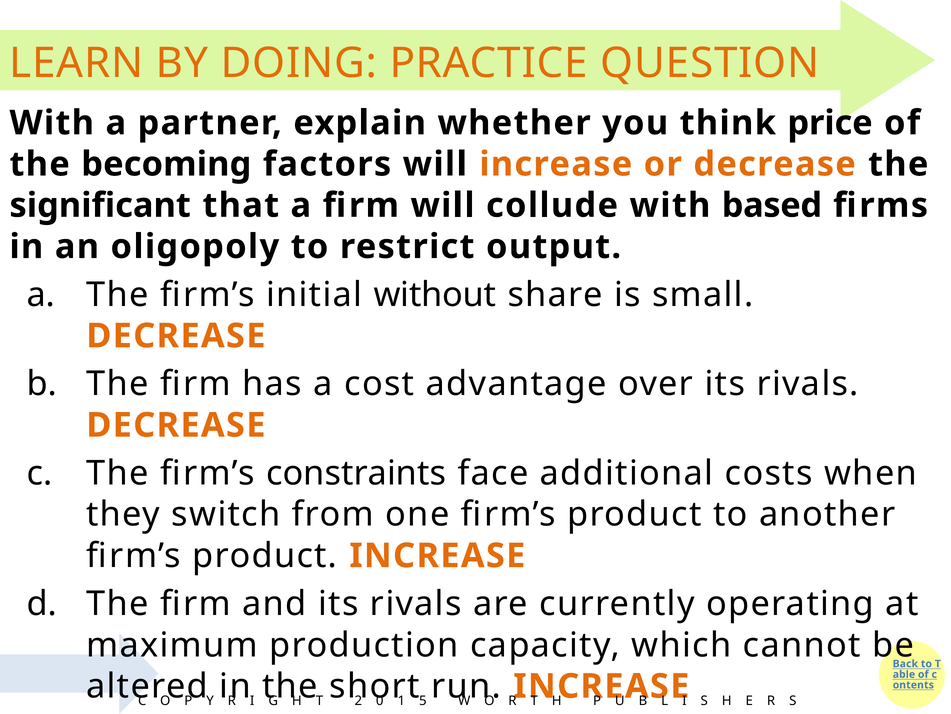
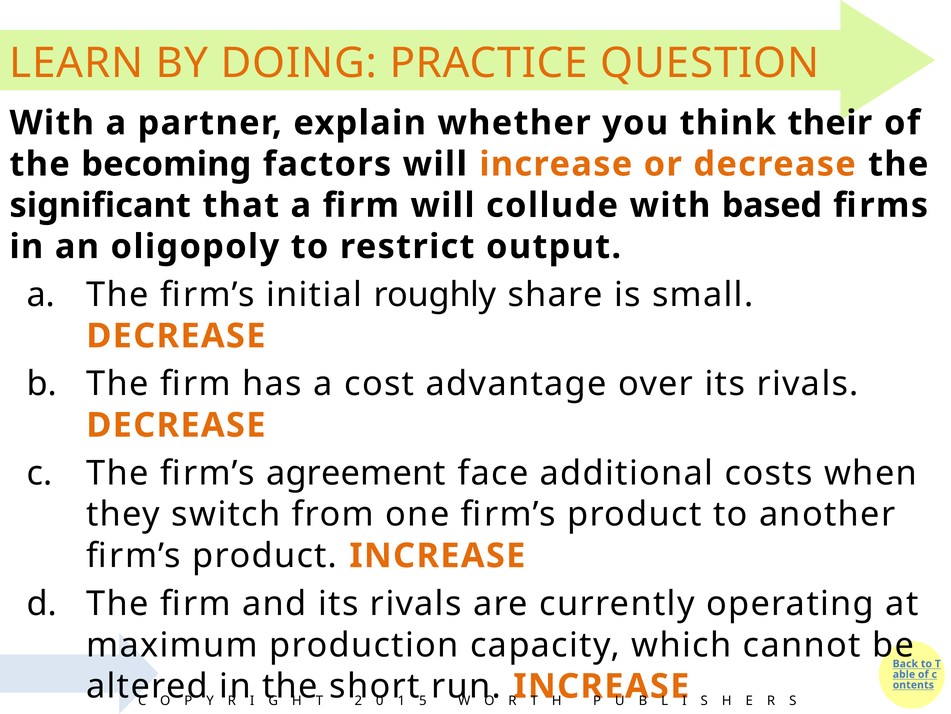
price: price -> their (830, 123)
without: without -> roughly (435, 294)
constraints: constraints -> agreement (356, 473)
